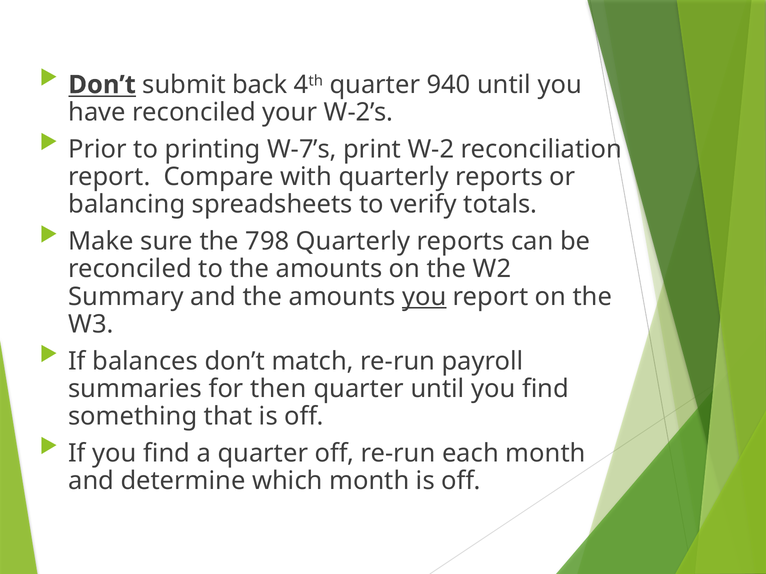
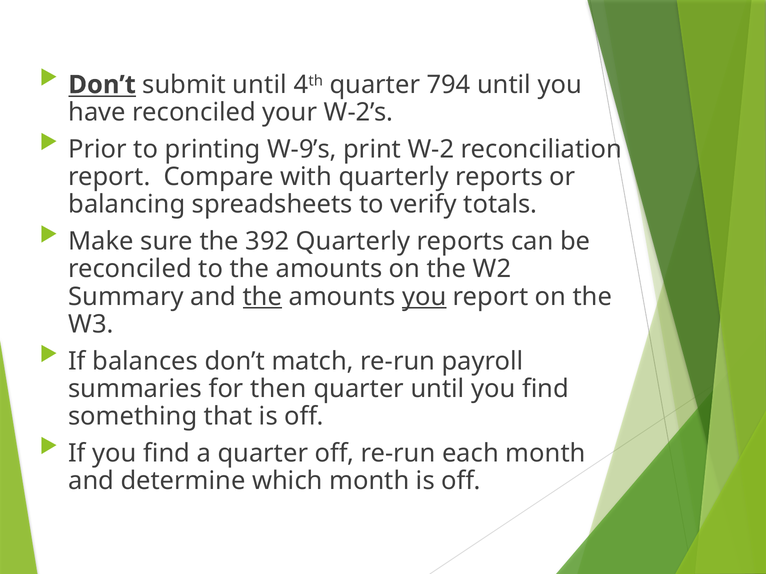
submit back: back -> until (260, 85)
940: 940 -> 794 (449, 85)
W-7’s: W-7’s -> W-9’s (302, 149)
798: 798 -> 392 (267, 242)
the underline: none -> present (262, 297)
